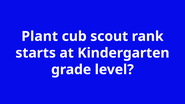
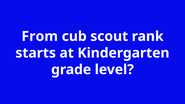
Plant: Plant -> From (40, 36)
